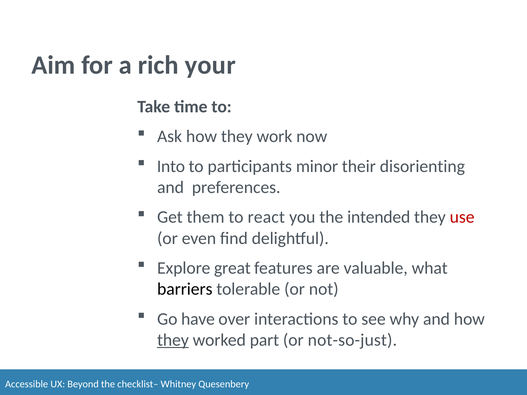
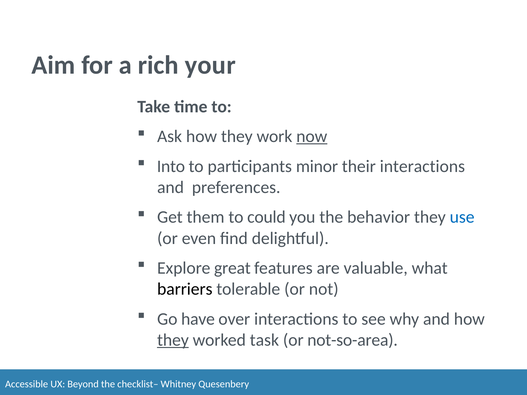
now underline: none -> present (312, 136)
their disorienting: disorienting -> interactions (422, 166)
react: react -> could (266, 217)
intended: intended -> behavior (379, 217)
use colour: red -> blue (462, 217)
part: part -> task (264, 340)
not-so-just: not-so-just -> not-so-area (353, 340)
